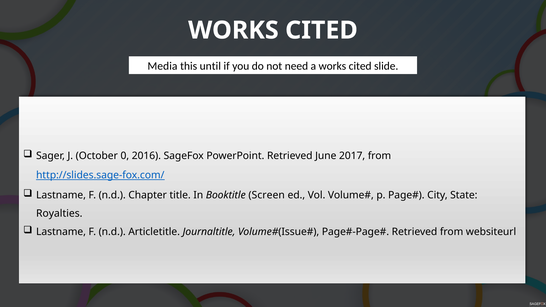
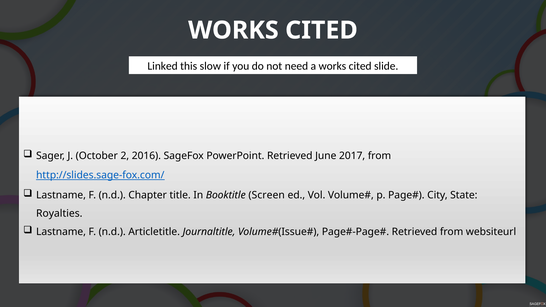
Media: Media -> Linked (163, 66)
until: until -> slow (210, 66)
0: 0 -> 2 (125, 156)
